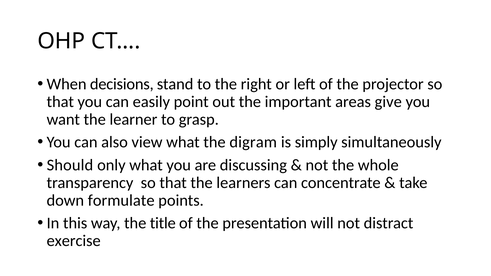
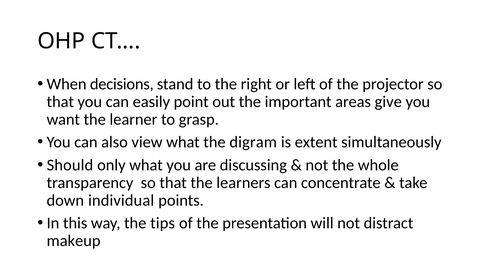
simply: simply -> extent (316, 142)
formulate: formulate -> individual (121, 200)
title: title -> tips (163, 223)
exercise: exercise -> makeup (74, 241)
